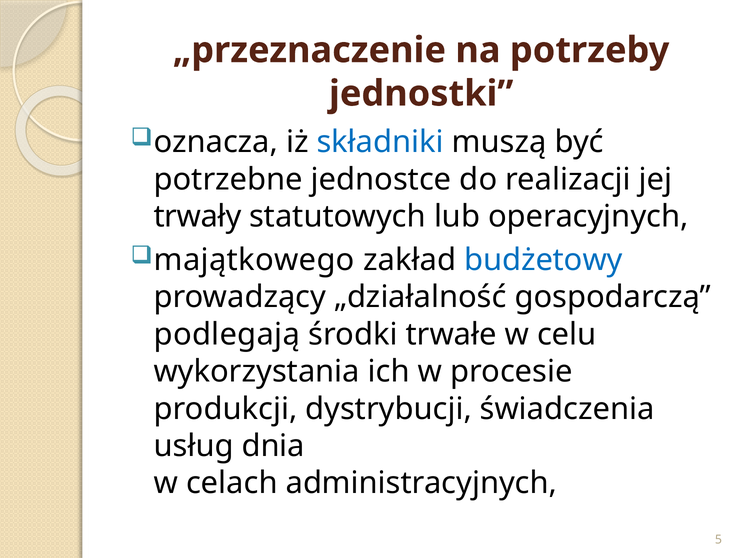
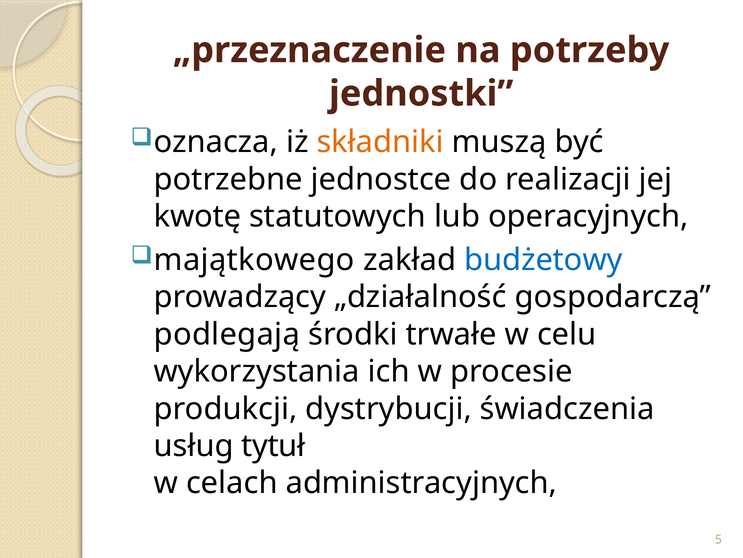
składniki colour: blue -> orange (380, 142)
trwały: trwały -> kwotę (197, 216)
dnia: dnia -> tytuł (273, 445)
